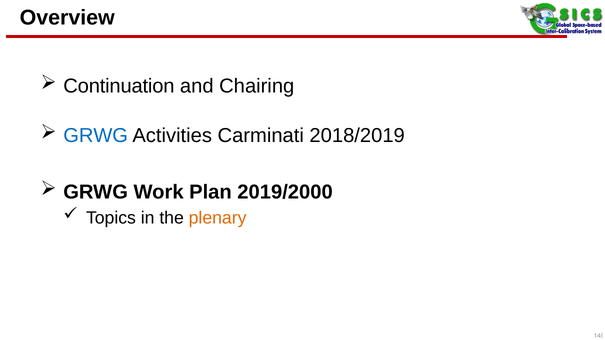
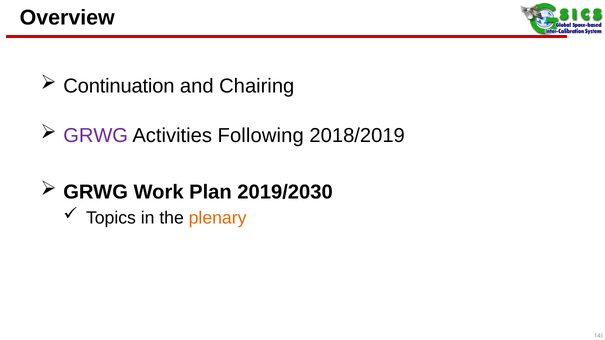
GRWG colour: blue -> purple (96, 136)
Carminati: Carminati -> Following (261, 136)
2019/2000: 2019/2000 -> 2019/2030 (285, 192)
